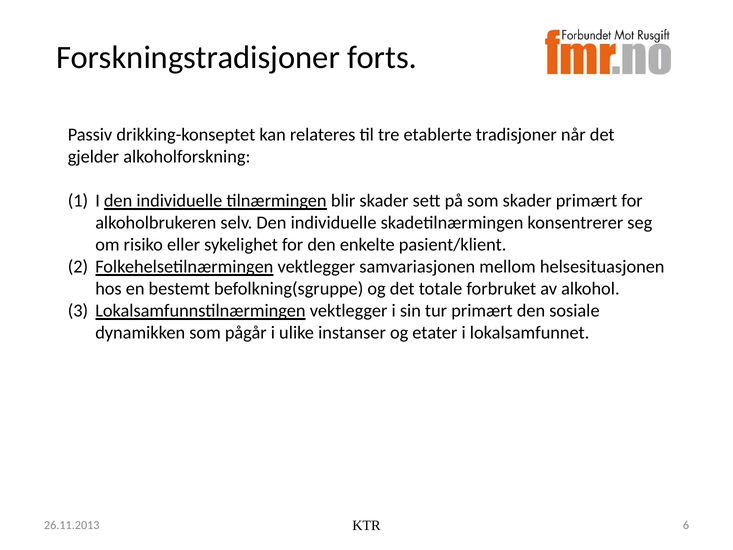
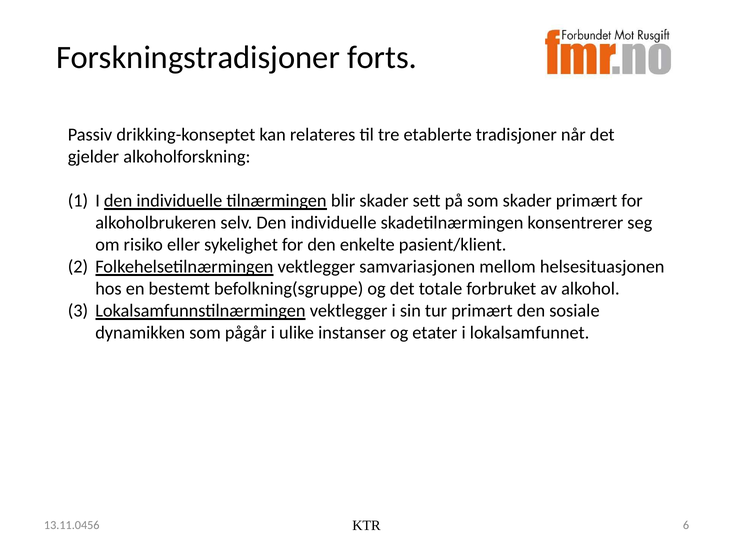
26.11.2013: 26.11.2013 -> 13.11.0456 (72, 525)
